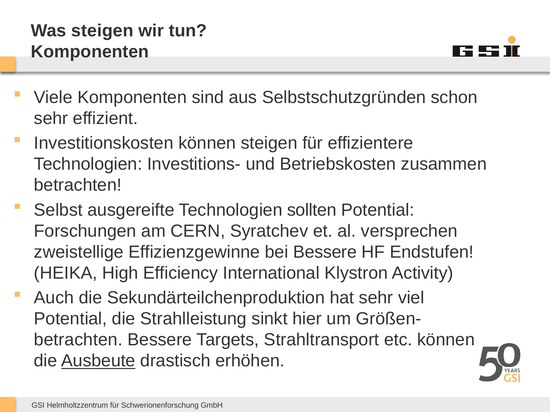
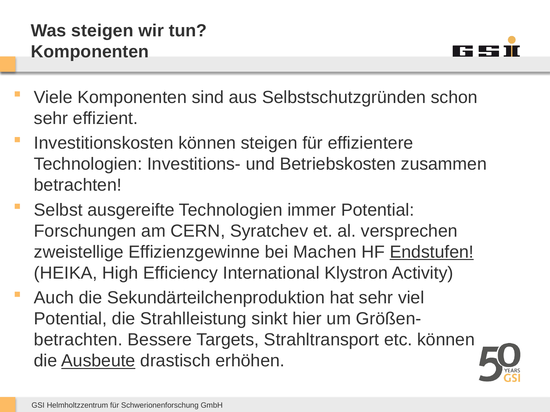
sollten: sollten -> immer (312, 210)
bei Bessere: Bessere -> Machen (325, 252)
Endstufen underline: none -> present (432, 252)
